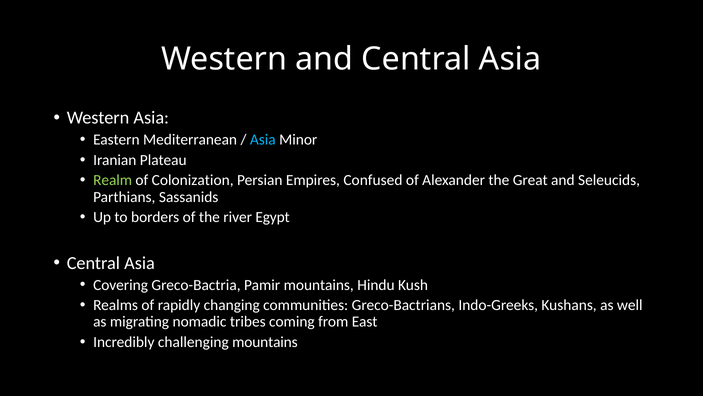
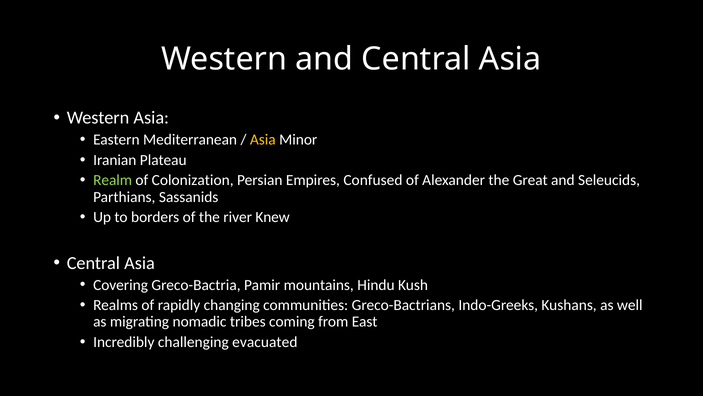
Asia colour: light blue -> yellow (263, 140)
Egypt: Egypt -> Knew (273, 217)
challenging mountains: mountains -> evacuated (265, 342)
